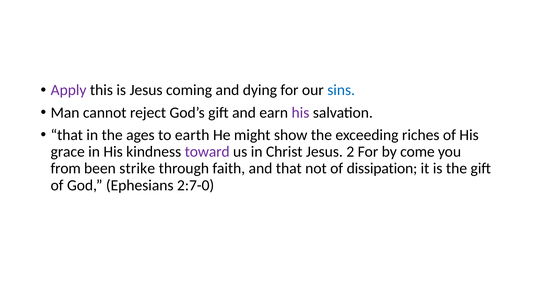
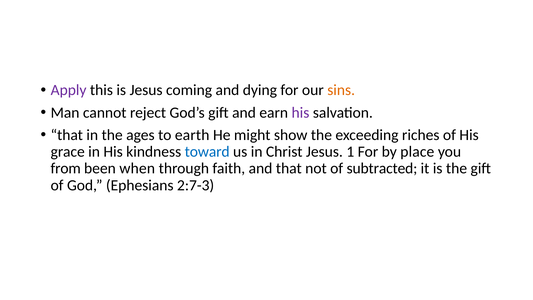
sins colour: blue -> orange (341, 90)
toward colour: purple -> blue (207, 152)
2: 2 -> 1 (350, 152)
come: come -> place (417, 152)
strike: strike -> when (137, 168)
dissipation: dissipation -> subtracted (382, 168)
2:7-0: 2:7-0 -> 2:7-3 (196, 185)
